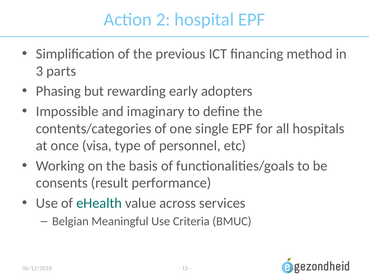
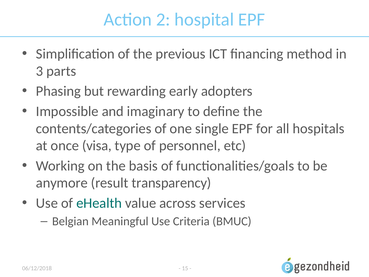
consents: consents -> anymore (62, 183)
performance: performance -> transparency (171, 183)
